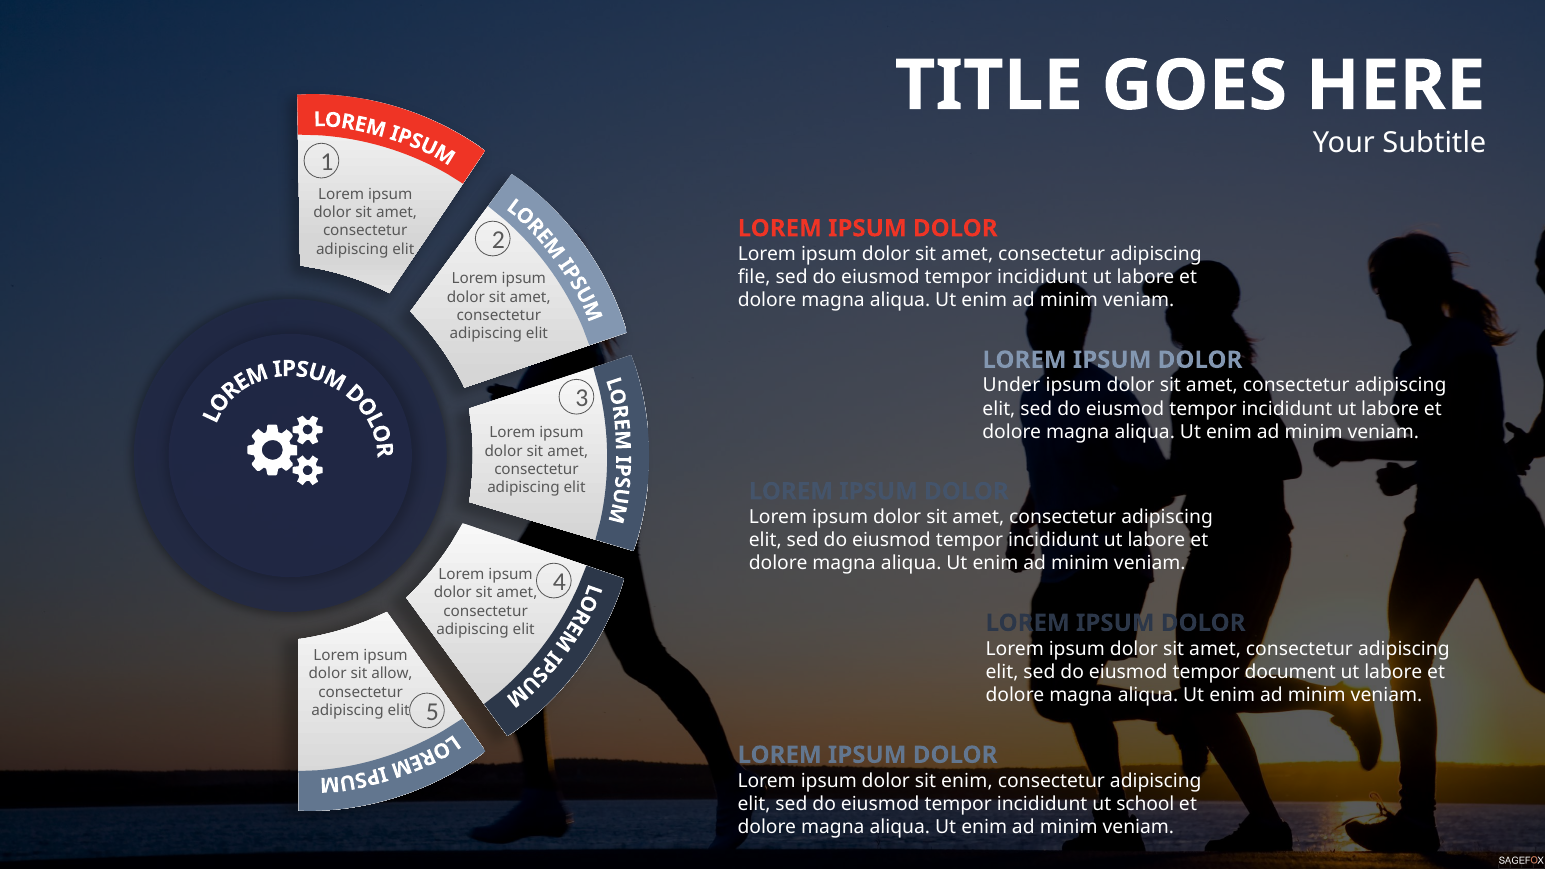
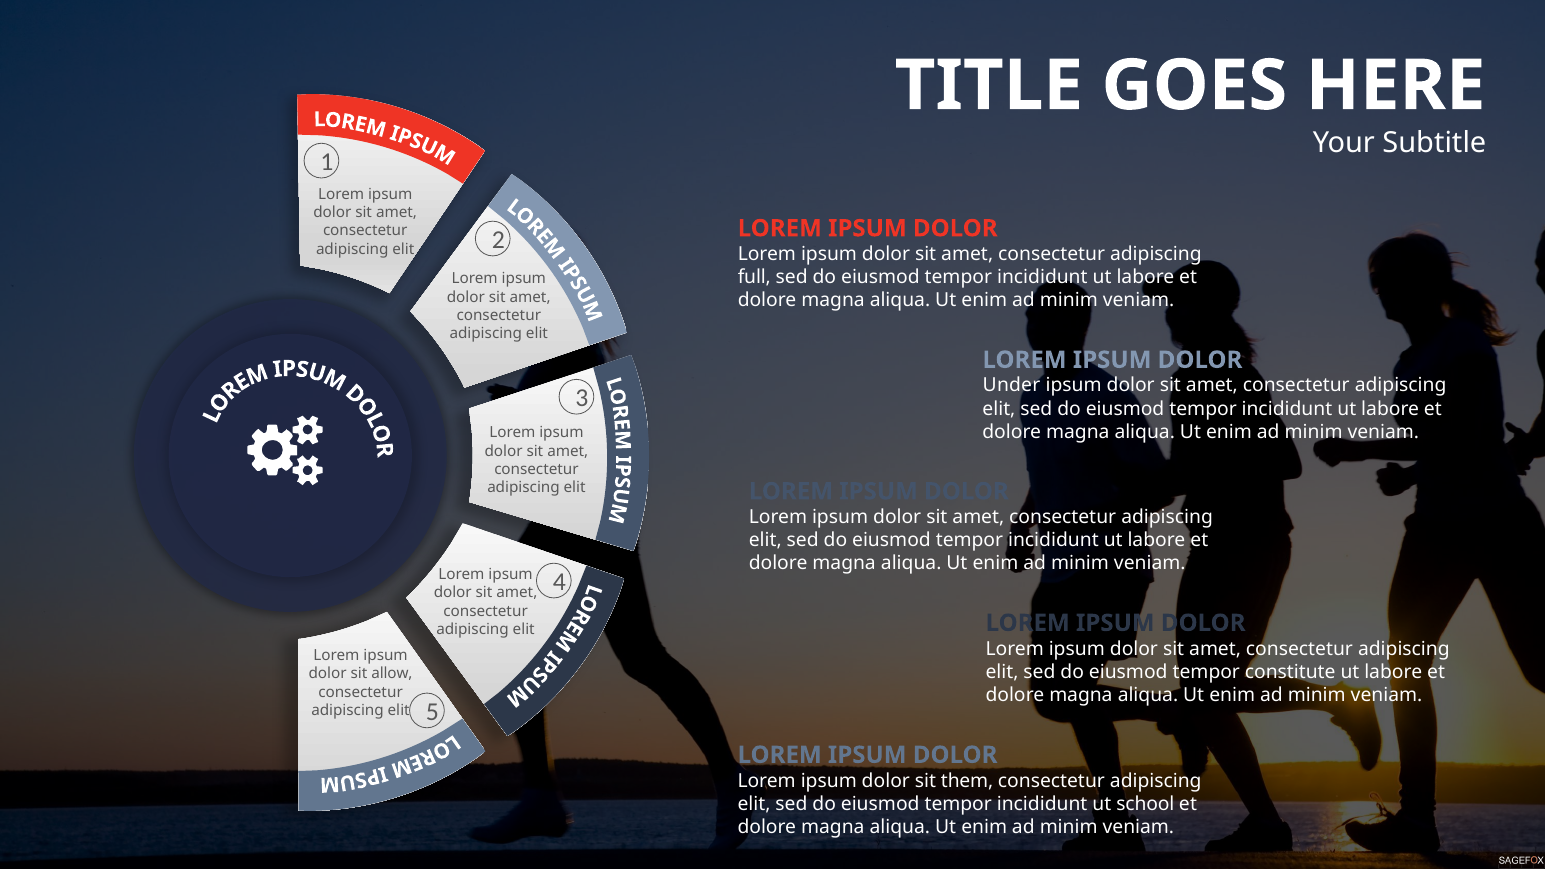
file: file -> full (754, 277)
document: document -> constitute (1290, 672)
sit enim: enim -> them (967, 781)
